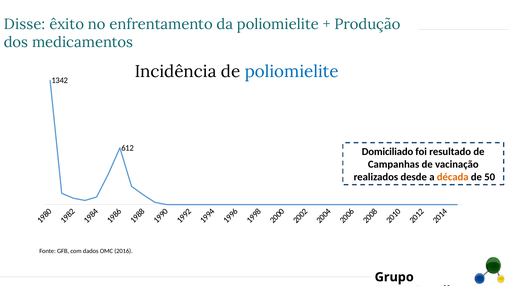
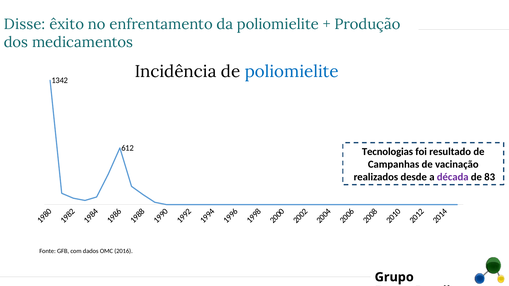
Domiciliado: Domiciliado -> Tecnologias (388, 152)
década colour: orange -> purple (453, 177)
50: 50 -> 83 (490, 177)
